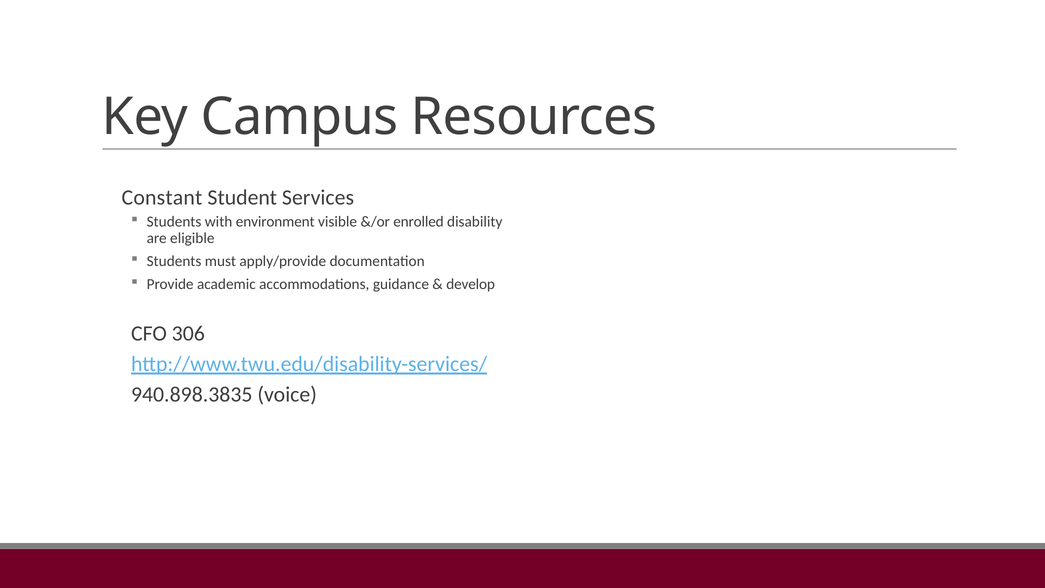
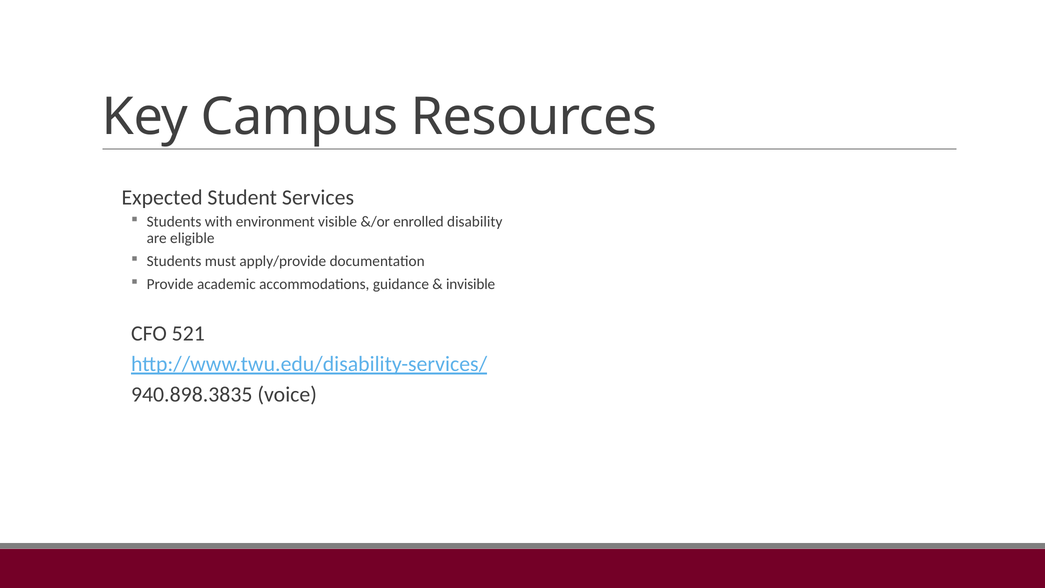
Constant: Constant -> Expected (162, 197)
develop: develop -> invisible (471, 284)
306: 306 -> 521 (188, 334)
